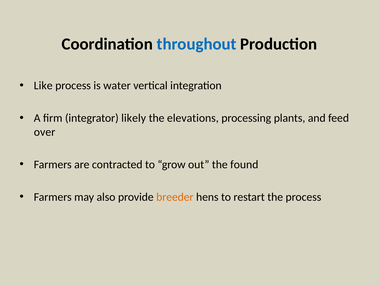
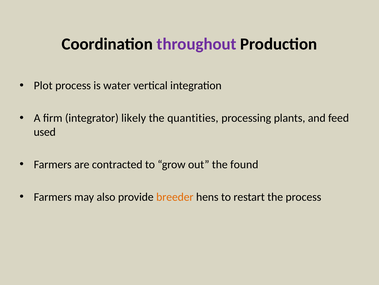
throughout colour: blue -> purple (197, 44)
Like: Like -> Plot (43, 85)
elevations: elevations -> quantities (193, 118)
over: over -> used (45, 132)
